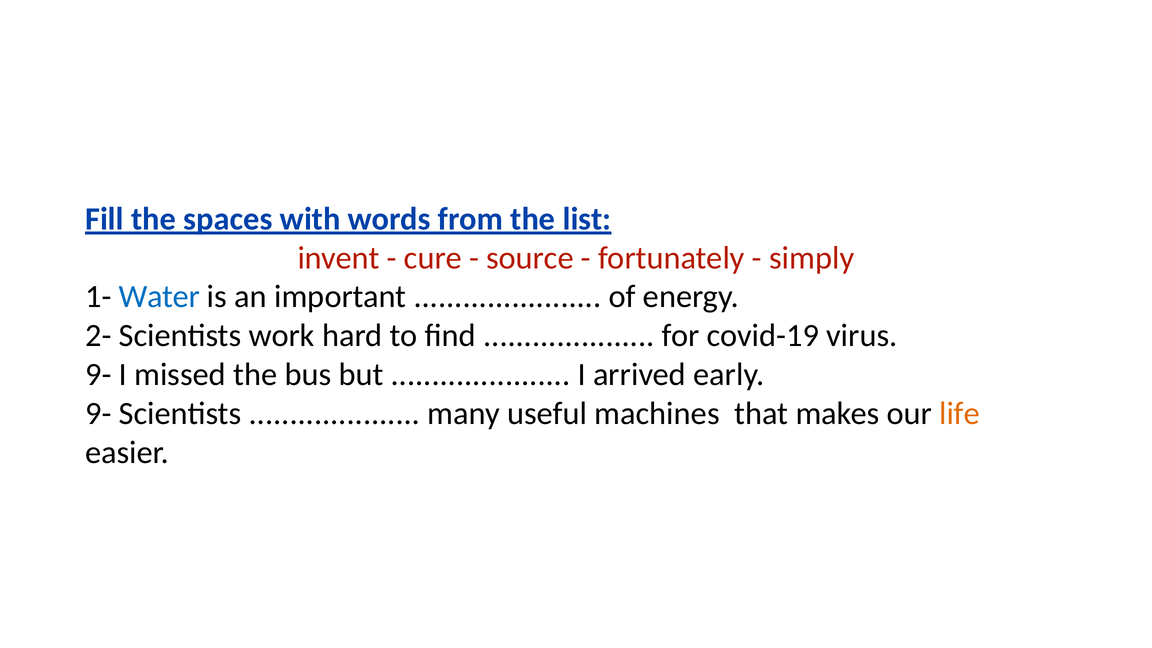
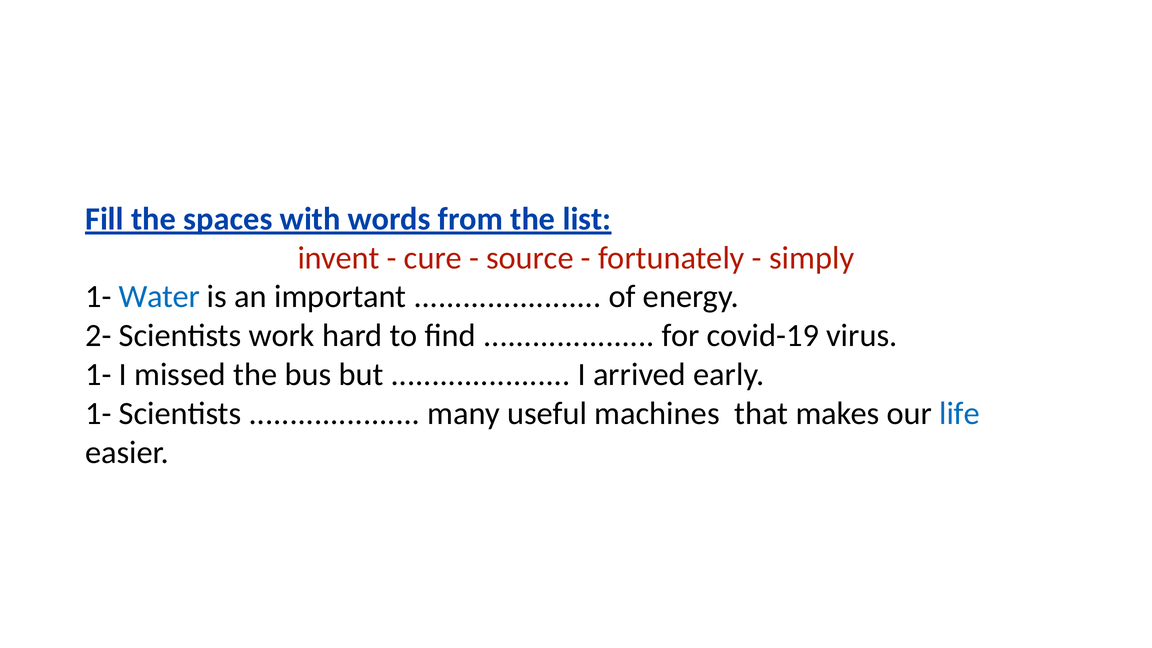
9-: 9- -> 1- (98, 375)
9-: 9- -> 1- (98, 413)
life colour: orange -> blue (960, 413)
